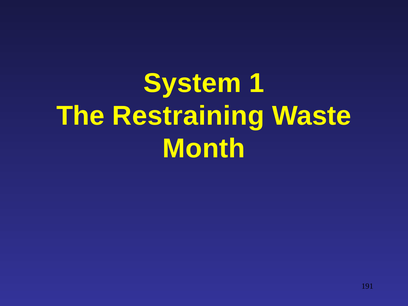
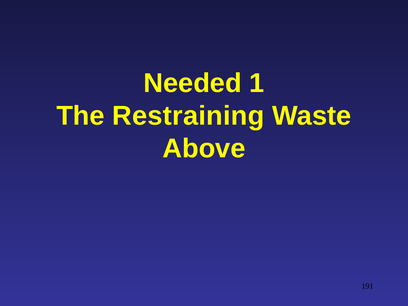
System: System -> Needed (193, 83)
Month: Month -> Above (204, 148)
